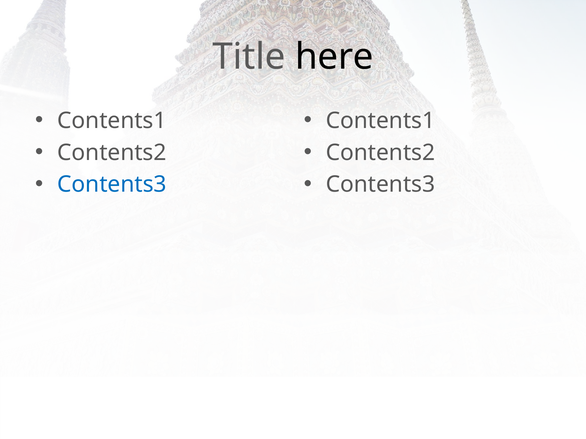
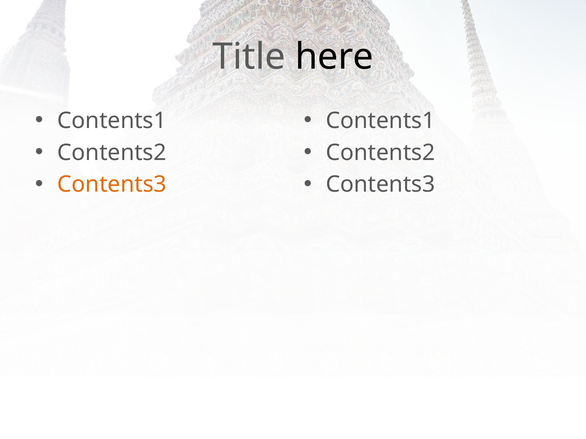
Contents3 colour: blue -> orange (112, 185)
